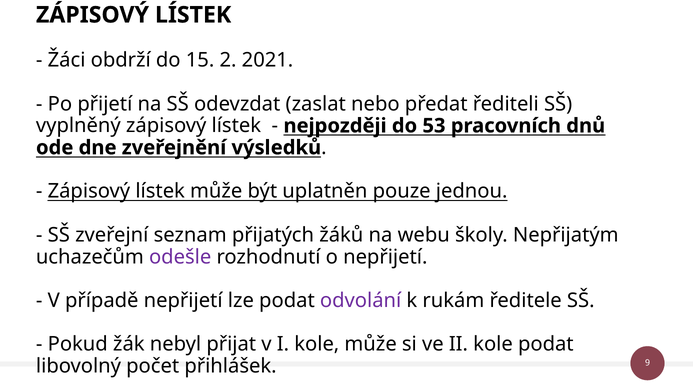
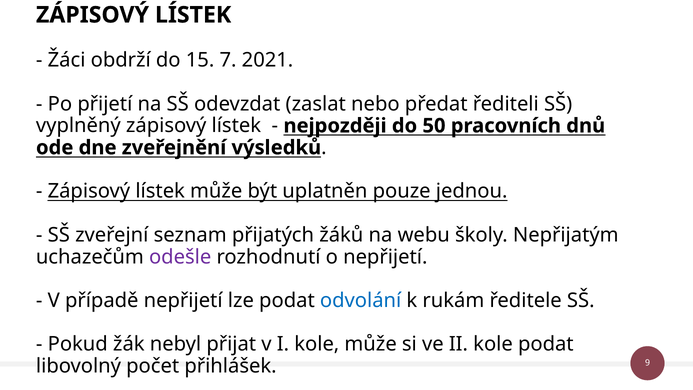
2: 2 -> 7 (228, 60)
53: 53 -> 50 (434, 126)
odvolání colour: purple -> blue (361, 300)
